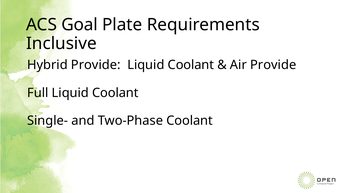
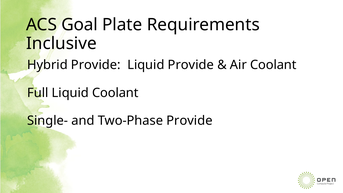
Coolant: Coolant -> Provide (191, 65)
Air Provide: Provide -> Coolant (273, 65)
Two-Phase Coolant: Coolant -> Provide (189, 121)
